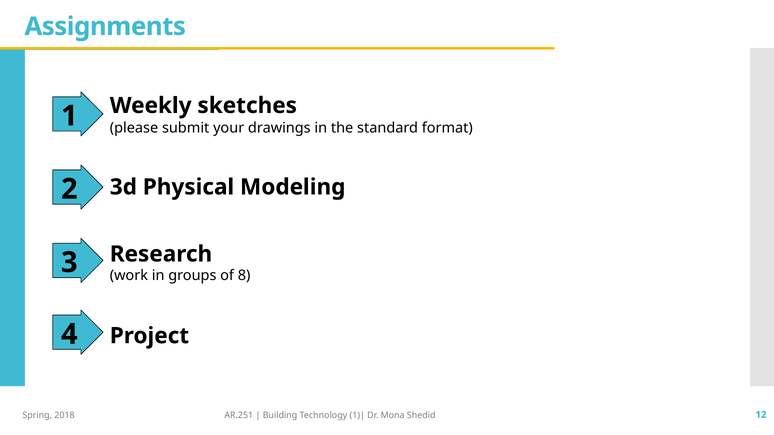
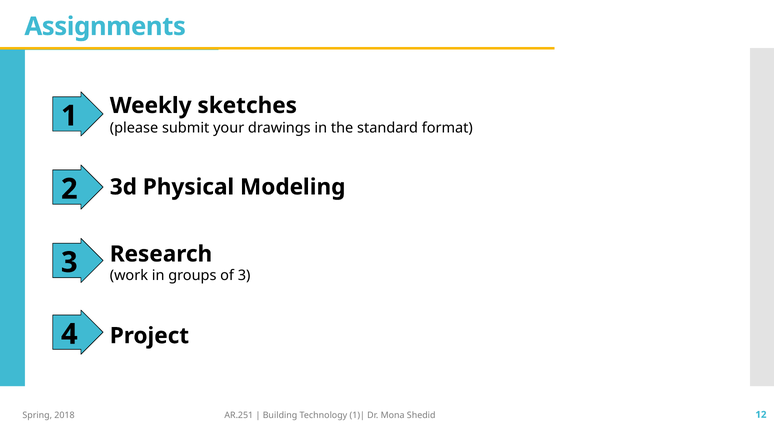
of 8: 8 -> 3 (244, 276)
